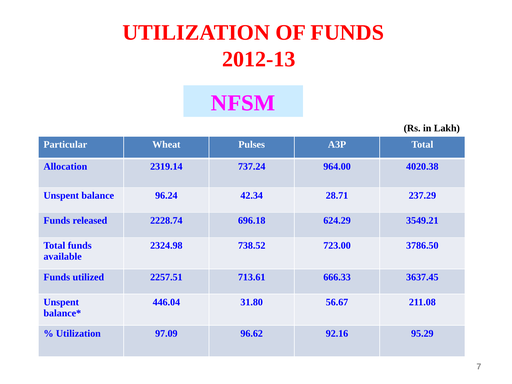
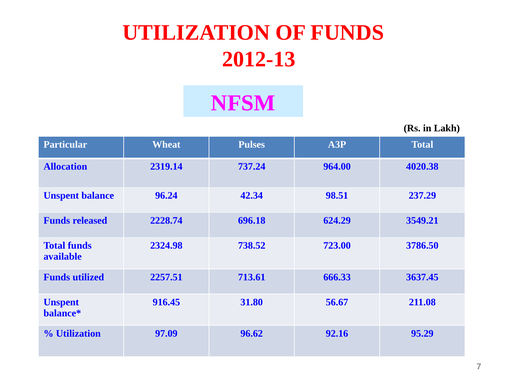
28.71: 28.71 -> 98.51 (337, 196)
446.04: 446.04 -> 916.45 (166, 302)
